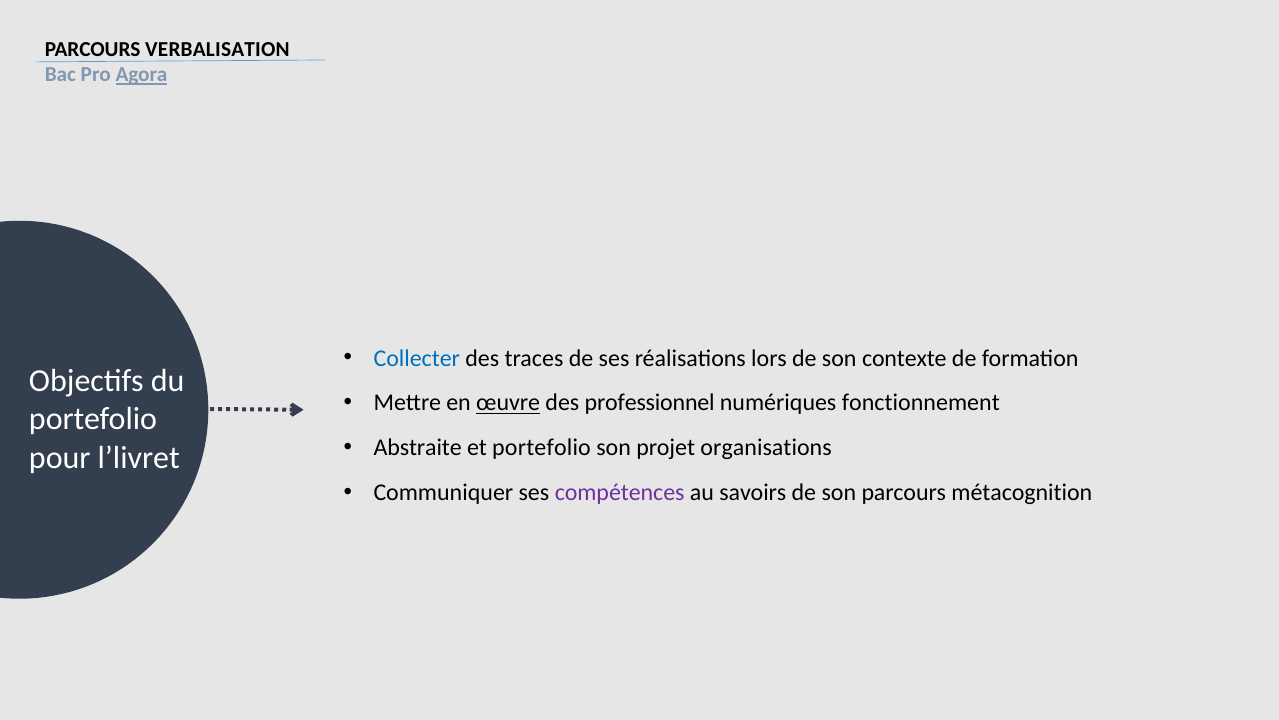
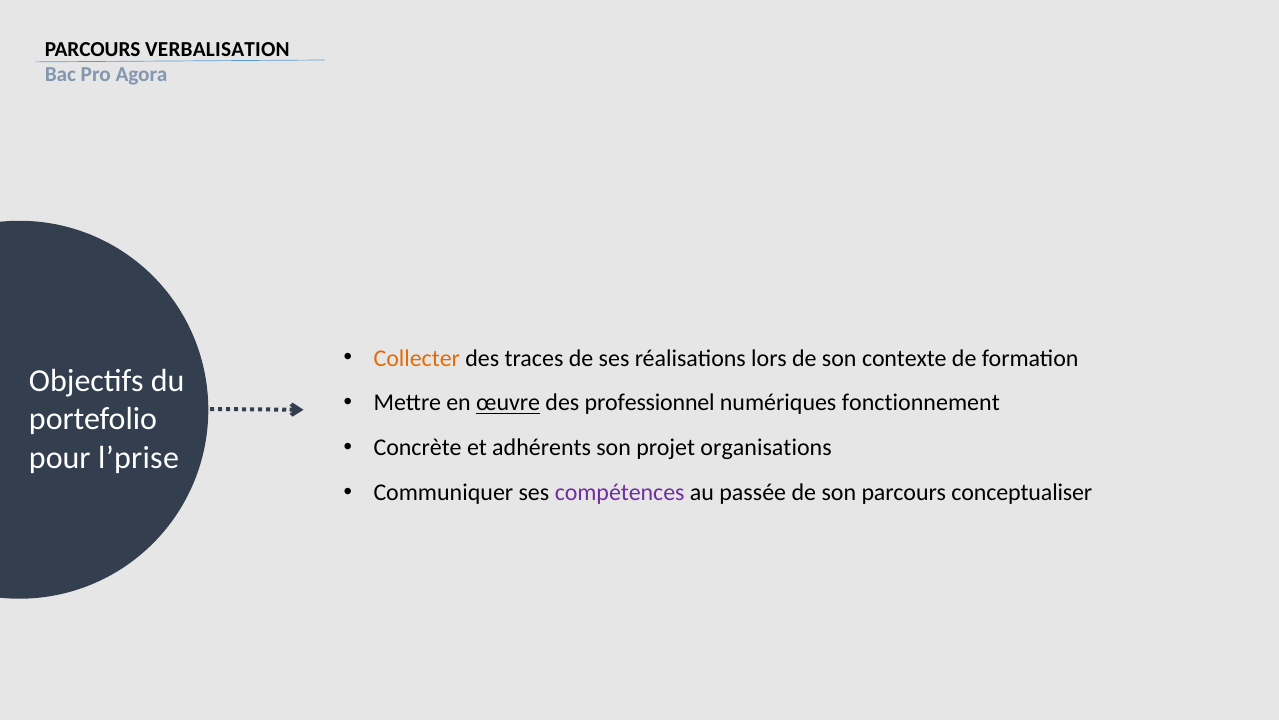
Agora underline: present -> none (141, 75)
Collecter colour: blue -> orange (417, 358)
Abstraite: Abstraite -> Concrète (418, 447)
et portefolio: portefolio -> adhérents (542, 447)
l’livret: l’livret -> l’prise (139, 457)
savoirs: savoirs -> passée (753, 492)
métacognition: métacognition -> conceptualiser (1022, 492)
